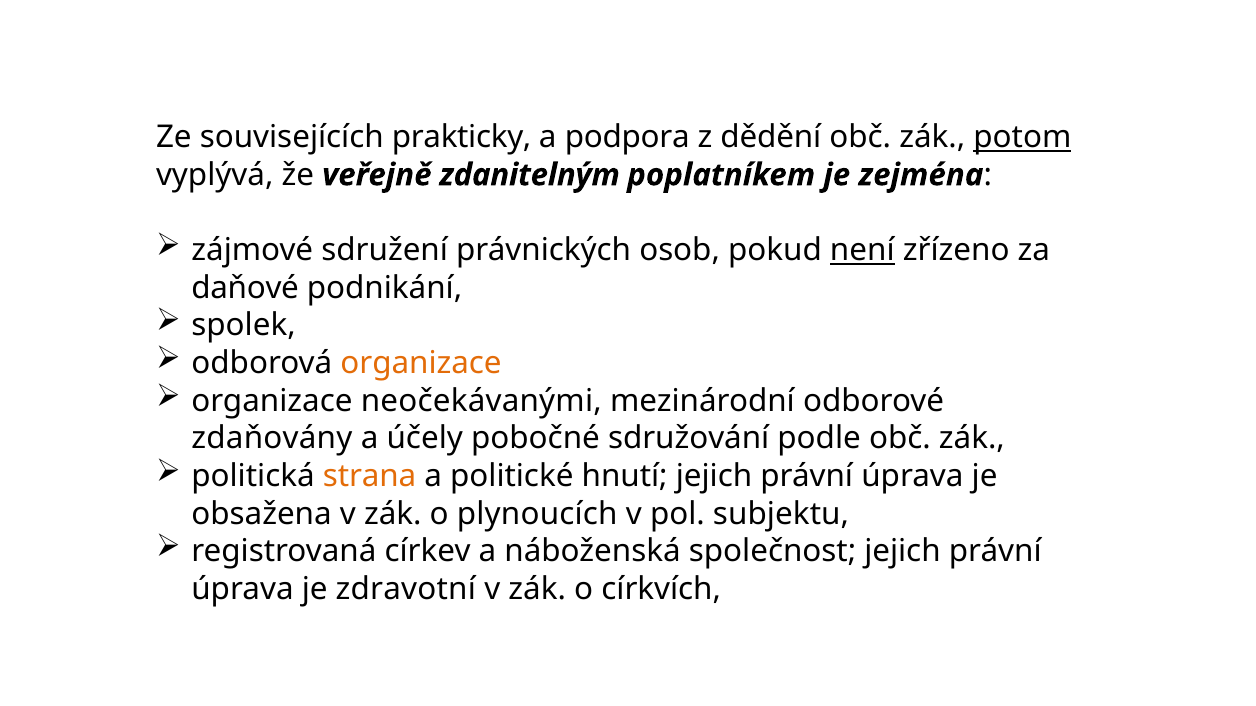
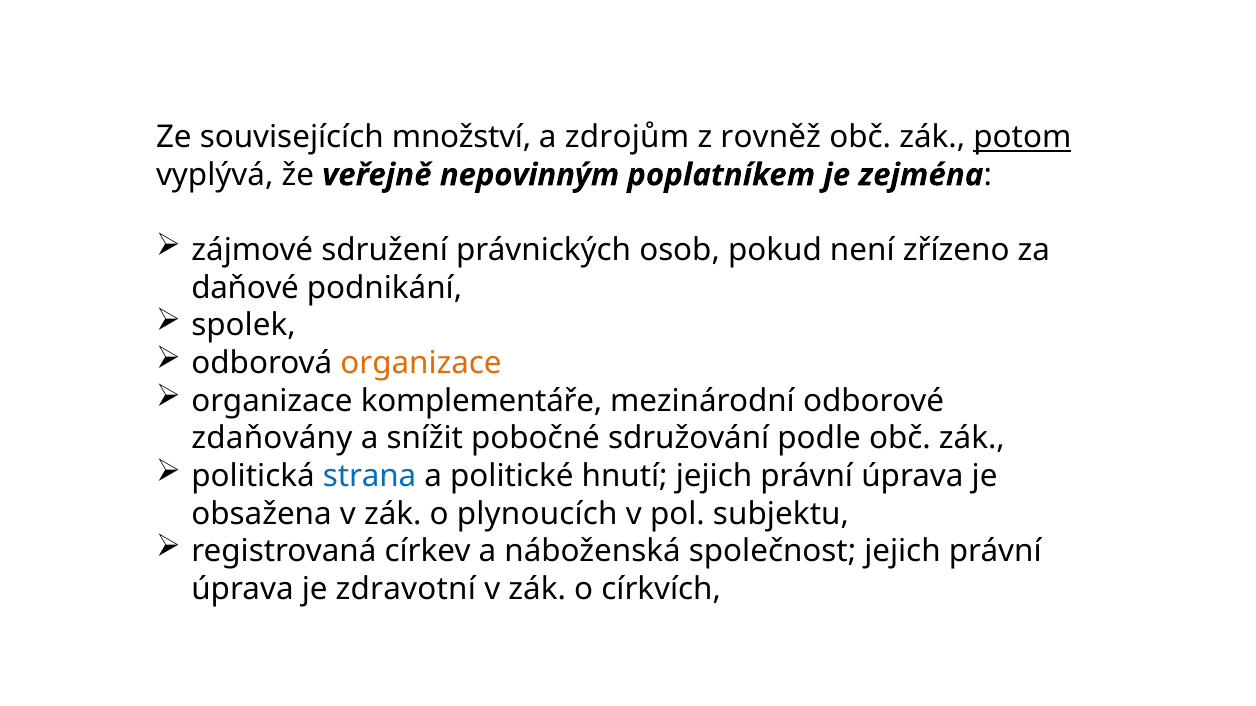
prakticky: prakticky -> množství (462, 137)
podpora: podpora -> zdrojům (627, 137)
dědění: dědění -> rovněž (771, 137)
zdanitelným: zdanitelným -> nepovinným (530, 175)
není underline: present -> none (862, 250)
neočekávanými: neočekávanými -> komplementáře (482, 401)
účely: účely -> snížit (425, 439)
strana colour: orange -> blue (370, 477)
